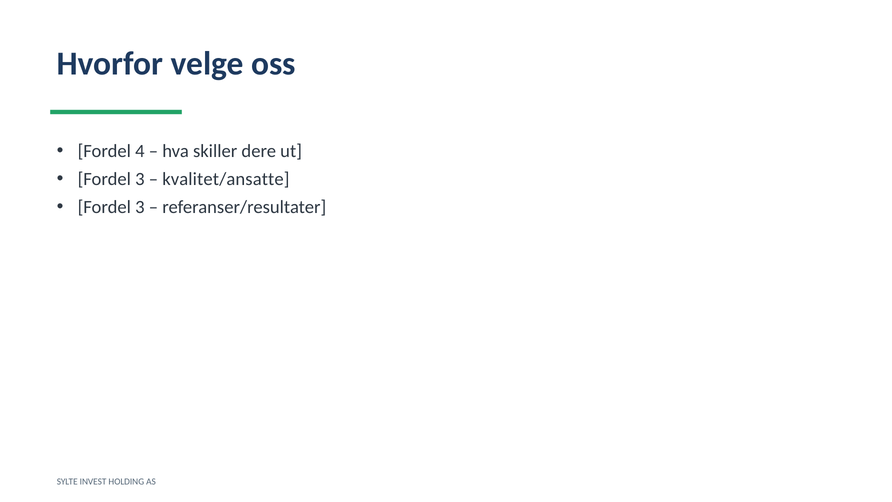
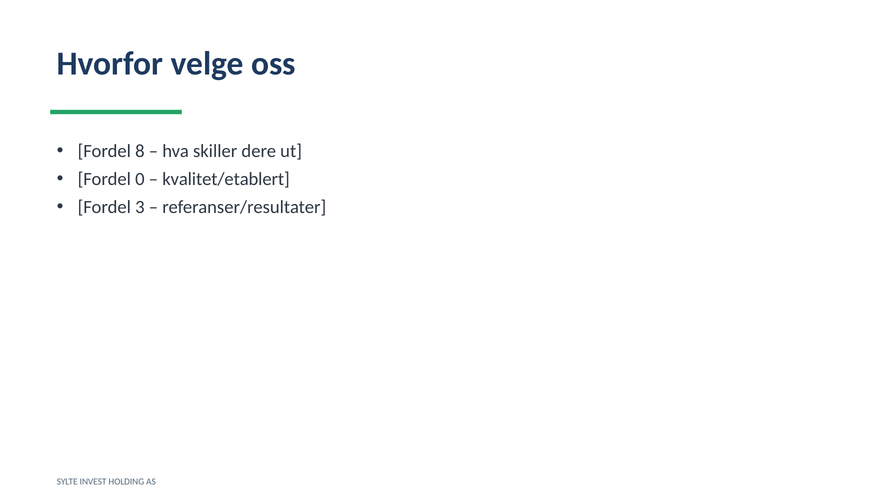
4: 4 -> 8 (140, 151)
3: 3 -> 0 (140, 179)
kvalitet/ansatte: kvalitet/ansatte -> kvalitet/etablert (226, 179)
